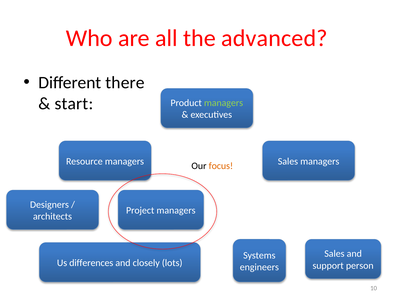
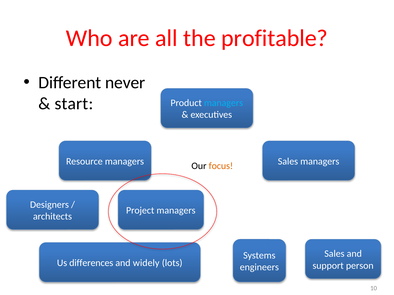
advanced: advanced -> profitable (274, 38)
there: there -> never (125, 83)
managers colour: light green -> light blue (224, 103)
closely: closely -> widely (146, 263)
